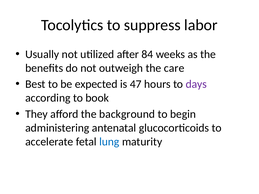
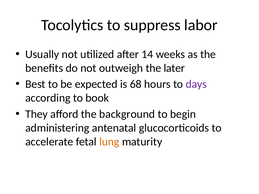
84: 84 -> 14 (147, 54)
care: care -> later (174, 68)
47: 47 -> 68 (136, 84)
lung colour: blue -> orange (109, 142)
